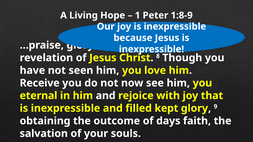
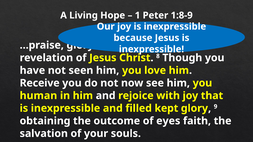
eternal: eternal -> human (38, 96)
days: days -> eyes (168, 121)
